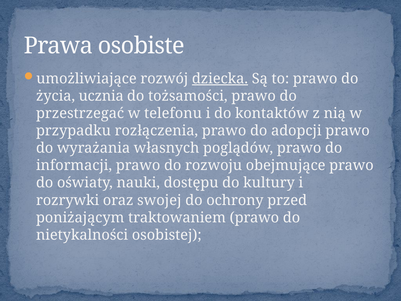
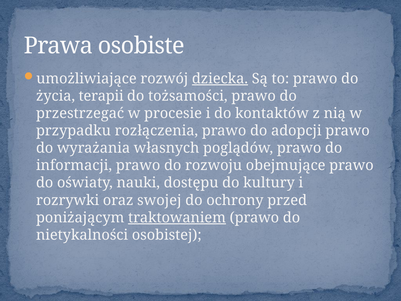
ucznia: ucznia -> terapii (101, 96)
telefonu: telefonu -> procesie (173, 113)
traktowaniem underline: none -> present (177, 217)
